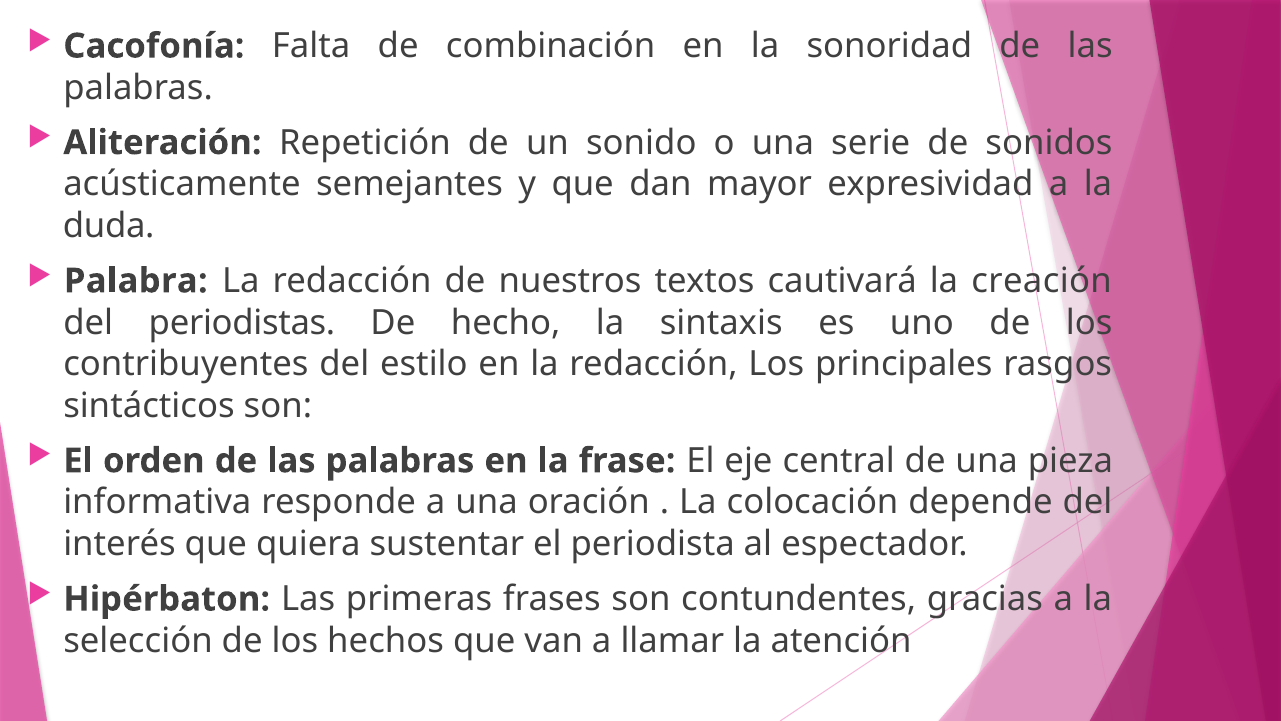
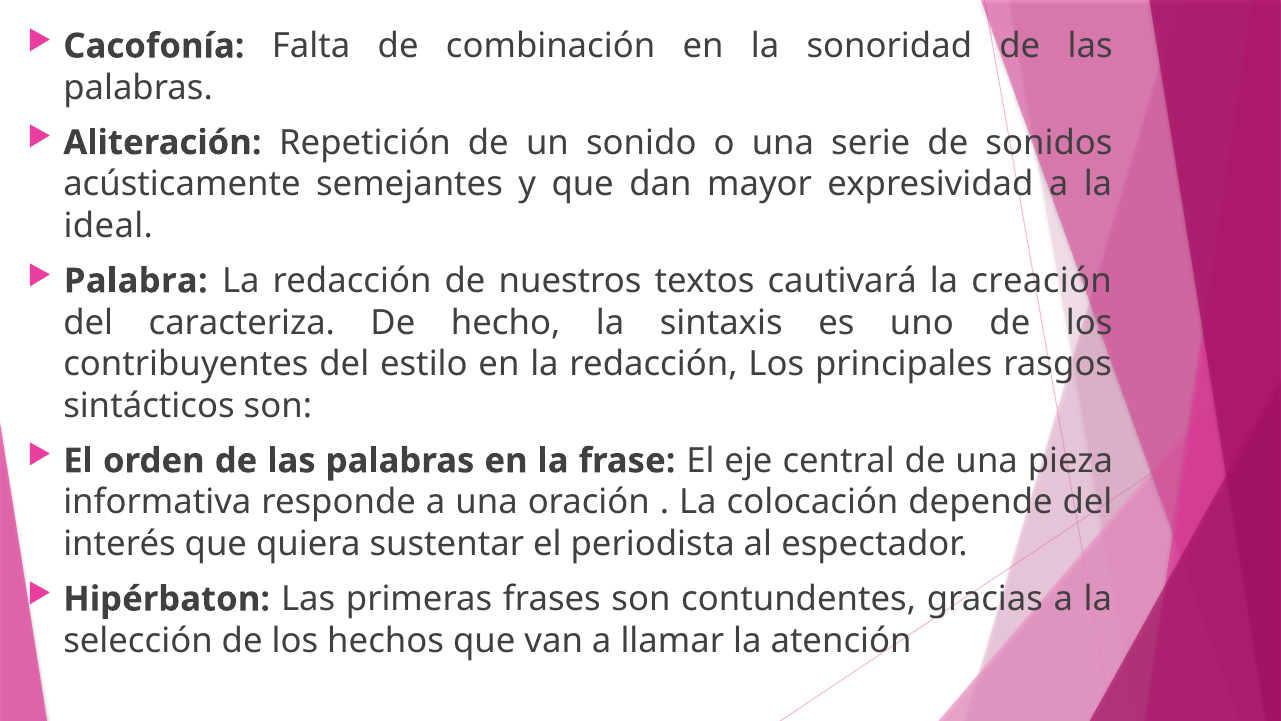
duda: duda -> ideal (108, 226)
periodistas: periodistas -> caracteriza (242, 322)
